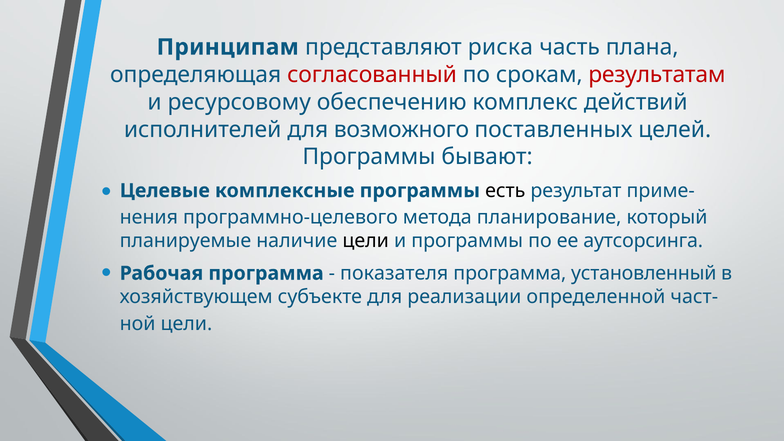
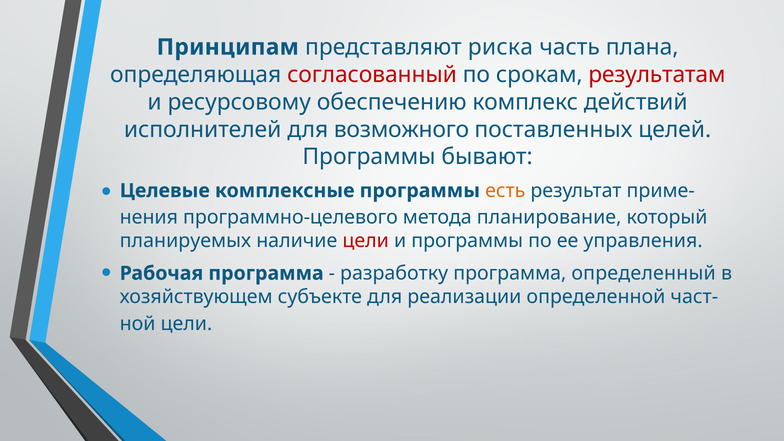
есть colour: black -> orange (505, 191)
планируемые: планируемые -> планируемых (185, 241)
цели colour: black -> red (366, 241)
аутсорсинга: аутсорсинга -> управления (643, 241)
показателя: показателя -> разработку (394, 273)
установленный: установленный -> определенный (644, 273)
